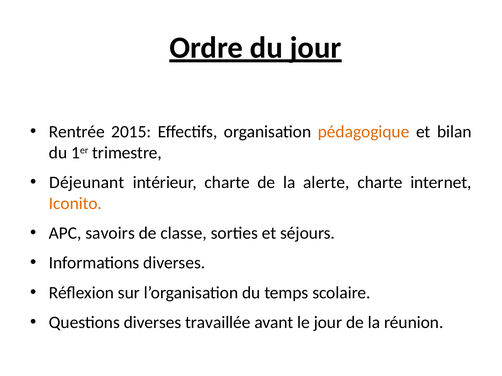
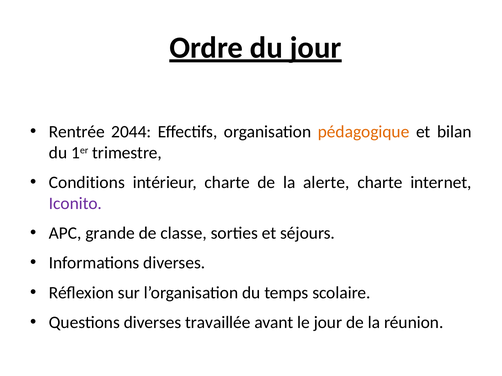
2015: 2015 -> 2044 (131, 132)
Déjeunant: Déjeunant -> Conditions (87, 183)
Iconito colour: orange -> purple (75, 204)
savoirs: savoirs -> grande (110, 233)
